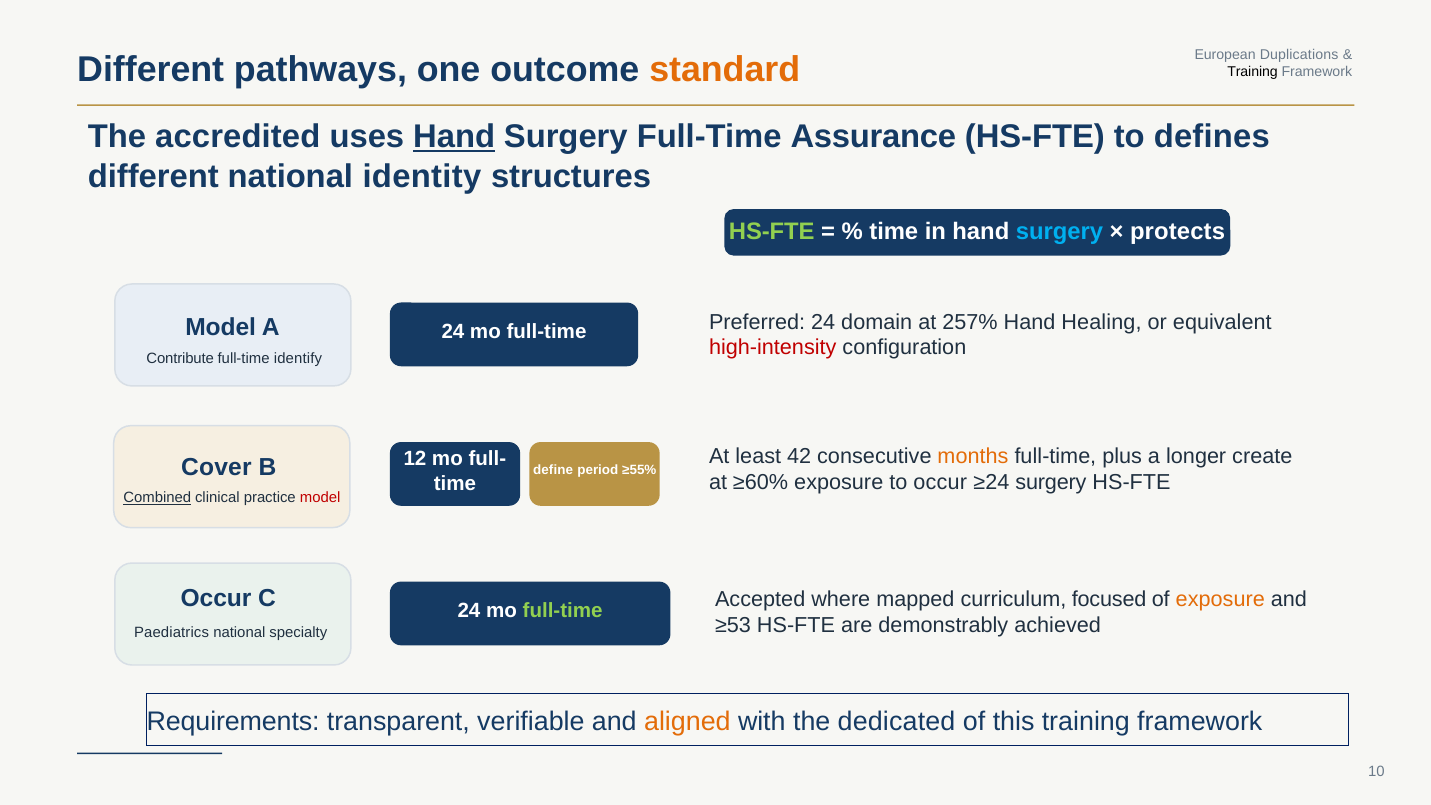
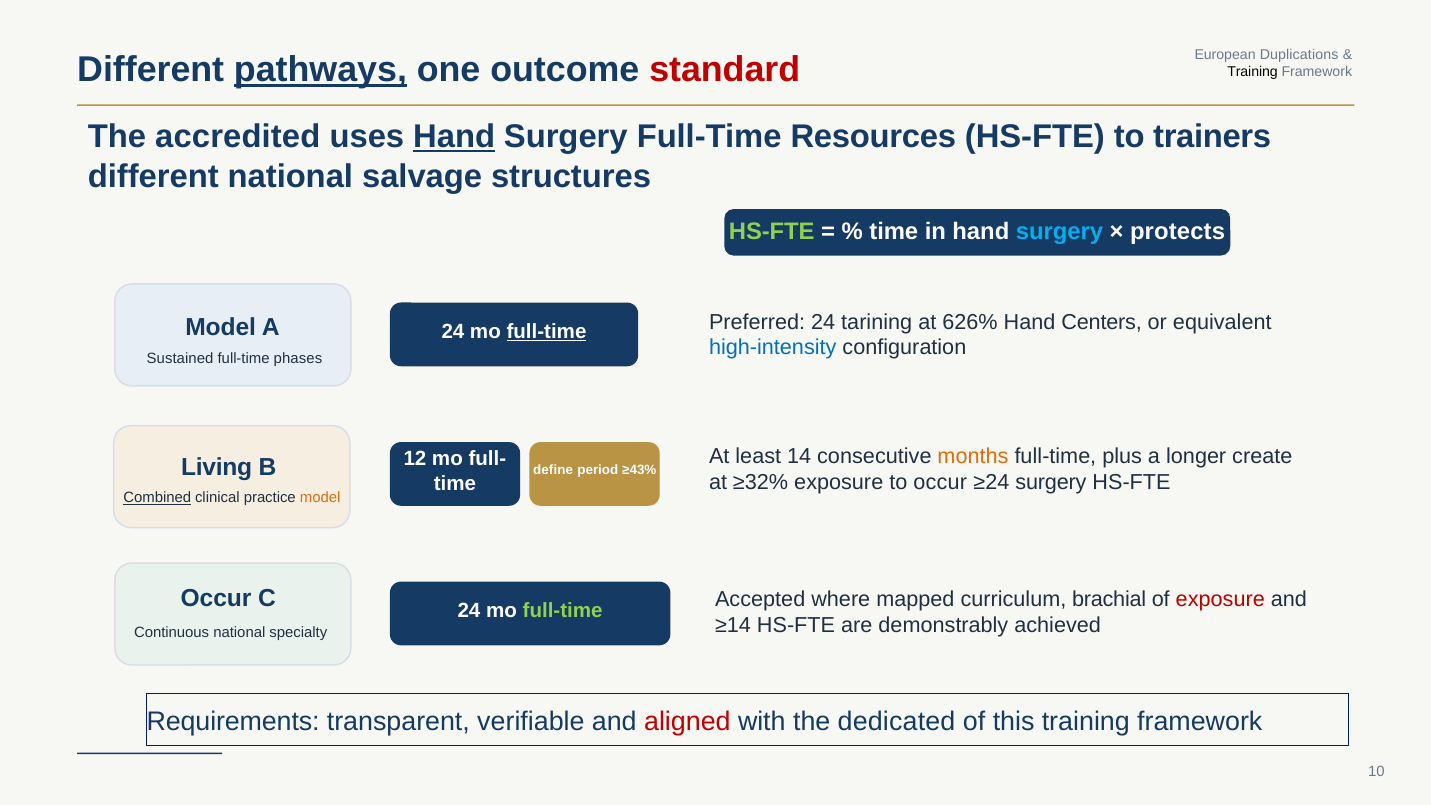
pathways underline: none -> present (320, 70)
standard colour: orange -> red (725, 70)
Assurance: Assurance -> Resources (873, 137)
defines: defines -> trainers (1212, 137)
identity: identity -> salvage (422, 176)
full-time underline: none -> present (547, 331)
domain: domain -> tarining (877, 322)
257%: 257% -> 626% (970, 322)
Healing: Healing -> Centers (1102, 322)
high-intensity colour: red -> blue (773, 348)
Contribute: Contribute -> Sustained (180, 359)
identify: identify -> phases (298, 359)
42: 42 -> 14 (799, 456)
Cover: Cover -> Living (217, 468)
≥55%: ≥55% -> ≥43% (639, 470)
≥60%: ≥60% -> ≥32% (761, 482)
model colour: red -> orange (320, 498)
focused: focused -> brachial (1109, 600)
exposure colour: orange -> red (1220, 600)
≥53: ≥53 -> ≥14 (733, 626)
Paediatrics: Paediatrics -> Continuous (172, 632)
aligned colour: orange -> red (687, 722)
